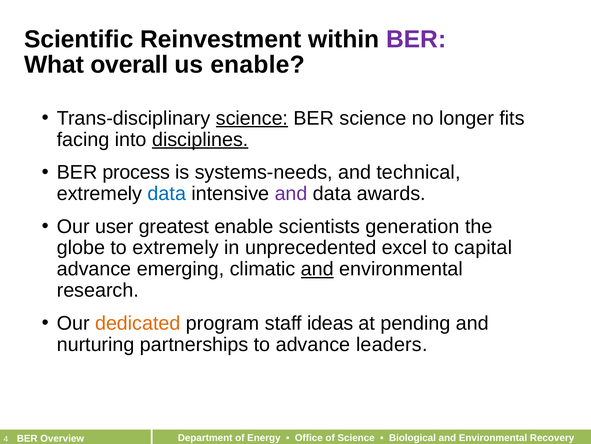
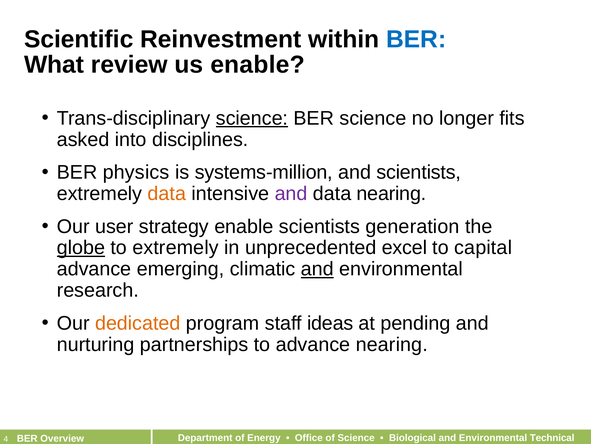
BER colour: purple -> blue (416, 39)
overall: overall -> review (129, 65)
facing: facing -> asked (83, 139)
disciplines underline: present -> none (200, 139)
process: process -> physics (136, 172)
systems-needs: systems-needs -> systems-million (264, 172)
and technical: technical -> scientists (419, 172)
data colour: blue -> orange (167, 193)
data awards: awards -> nearing (391, 193)
greatest: greatest -> strategy (174, 226)
globe underline: none -> present (81, 247)
advance leaders: leaders -> nearing (392, 344)
Recovery: Recovery -> Technical (552, 437)
